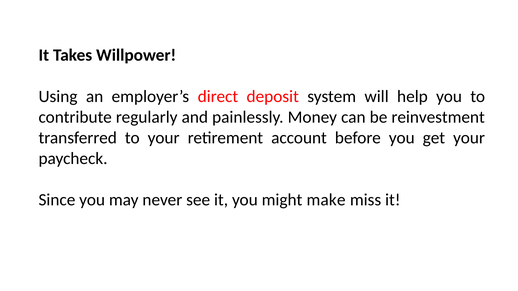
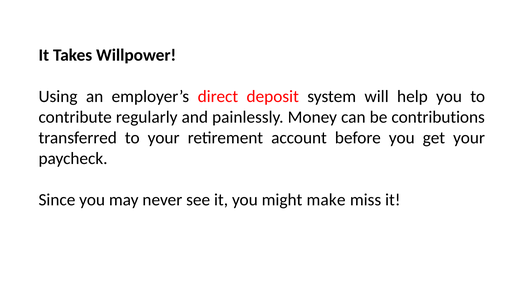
reinvestment: reinvestment -> contributions (438, 117)
